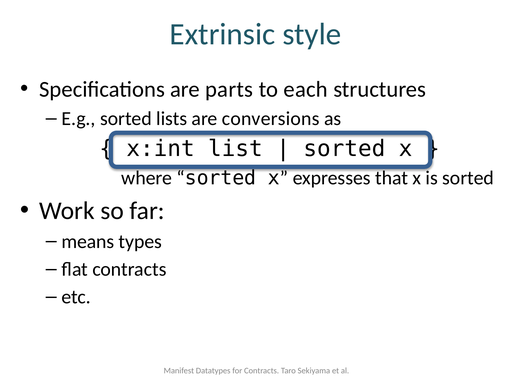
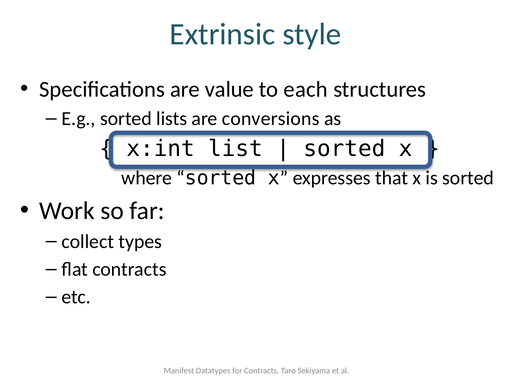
parts: parts -> value (229, 89)
means: means -> collect (88, 241)
